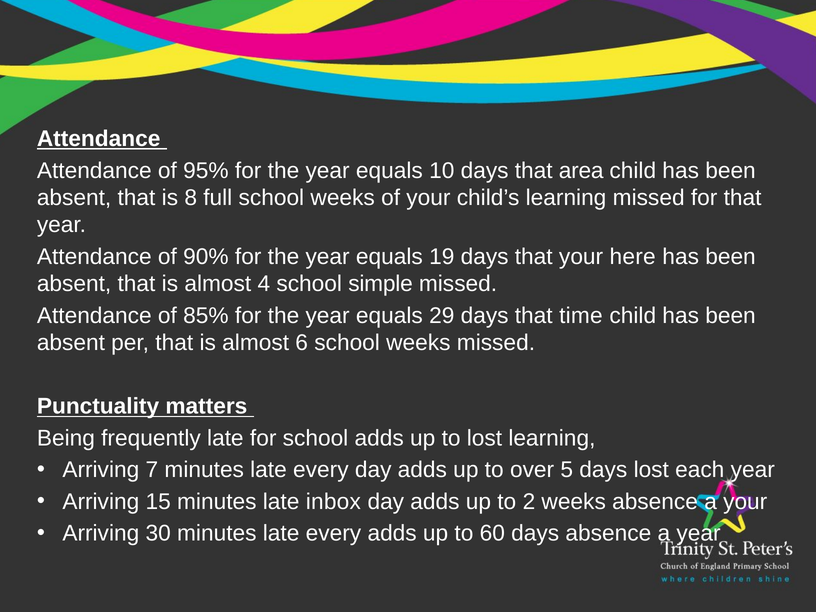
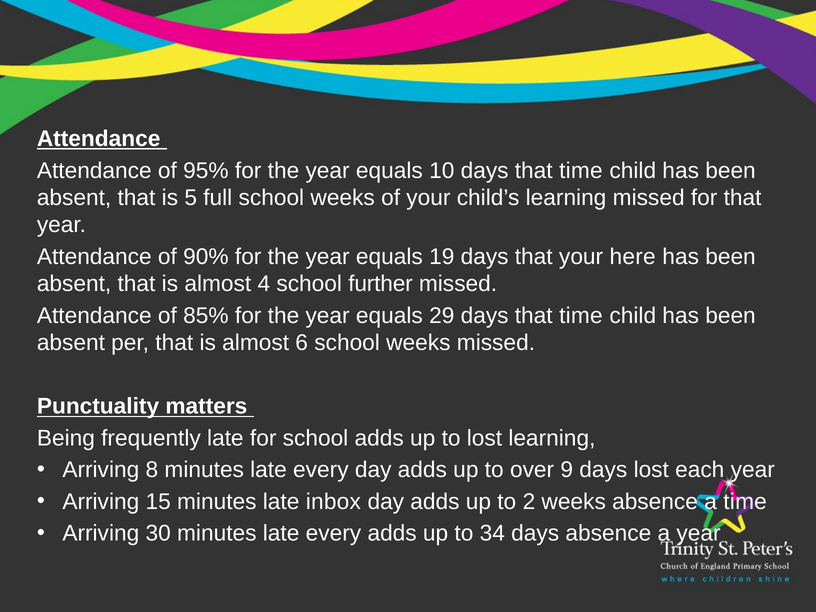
10 days that area: area -> time (581, 171)
8: 8 -> 5 (191, 198)
simple: simple -> further (381, 284)
7: 7 -> 8 (152, 470)
5: 5 -> 9 (567, 470)
a your: your -> time (745, 502)
60: 60 -> 34 (492, 533)
